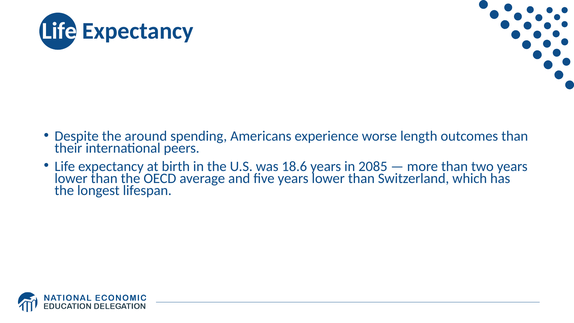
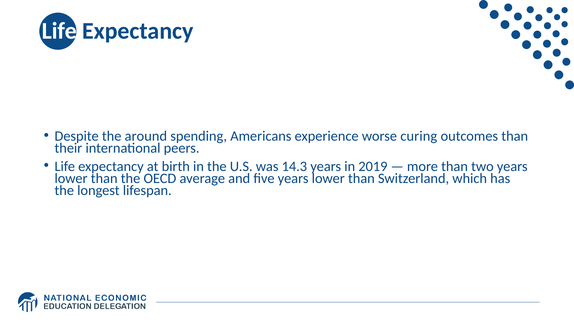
length: length -> curing (419, 136)
18.6: 18.6 -> 14.3 (294, 166)
2085: 2085 -> 2019 (373, 166)
